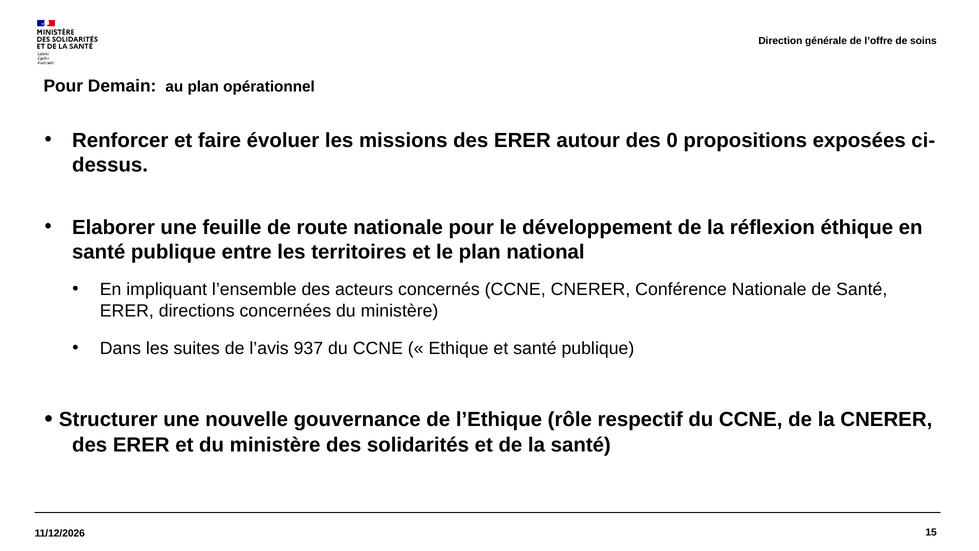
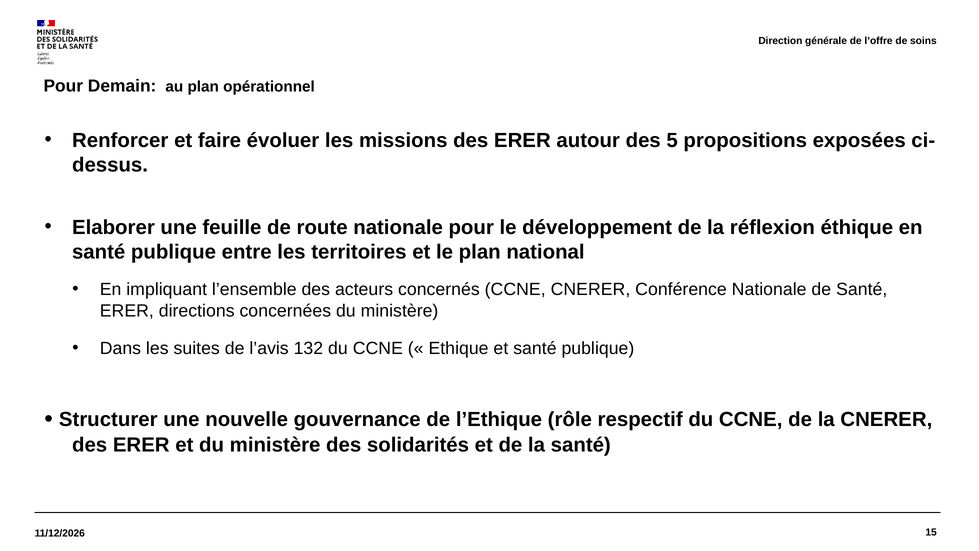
0: 0 -> 5 (672, 140)
937: 937 -> 132 (308, 348)
